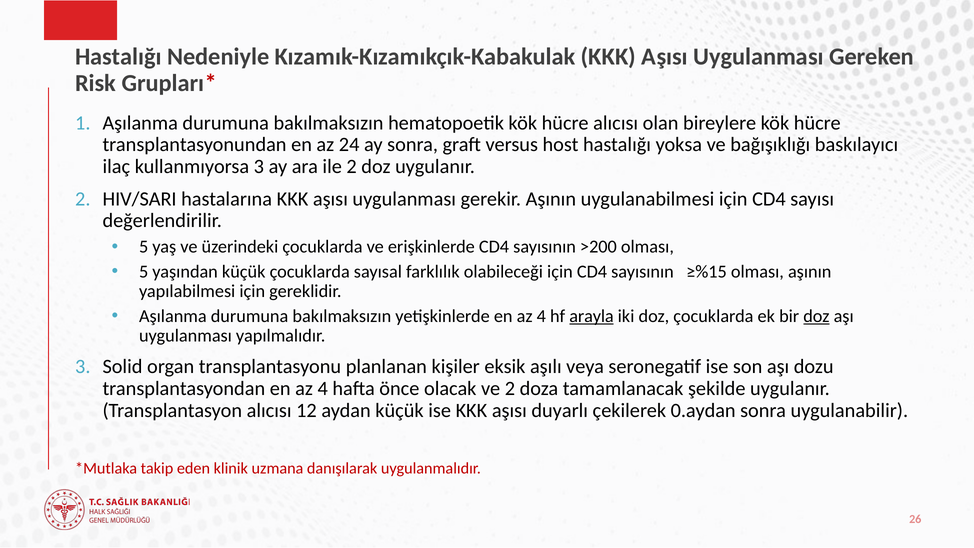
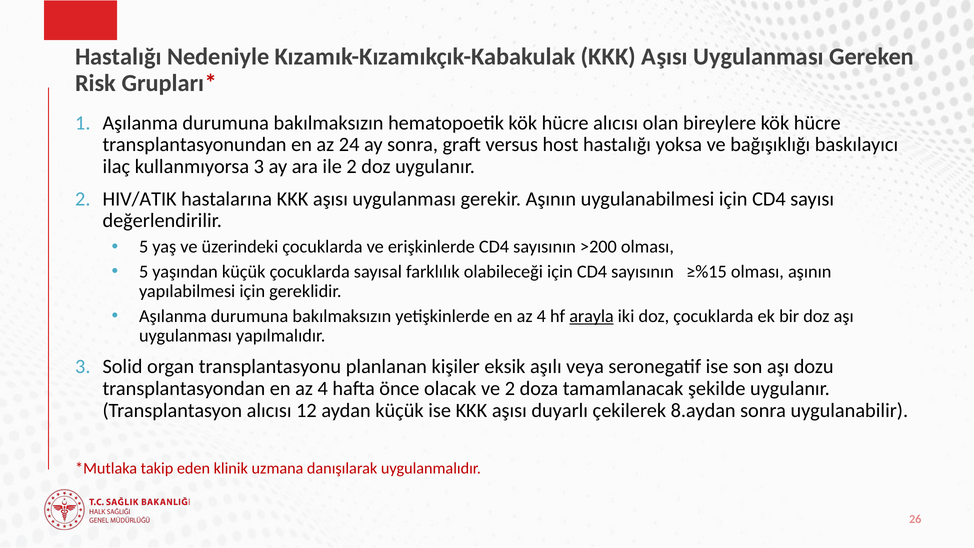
HIV/SARI: HIV/SARI -> HIV/ATIK (140, 199)
doz underline: present -> none (816, 316)
0.aydan: 0.aydan -> 8.aydan (703, 411)
